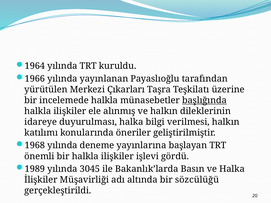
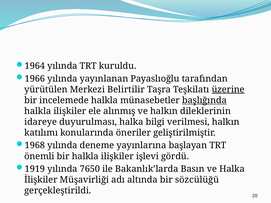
Çıkarları: Çıkarları -> Belirtilir (126, 90)
üzerine underline: none -> present (228, 90)
1989: 1989 -> 1919 (35, 169)
3045: 3045 -> 7650 (90, 169)
